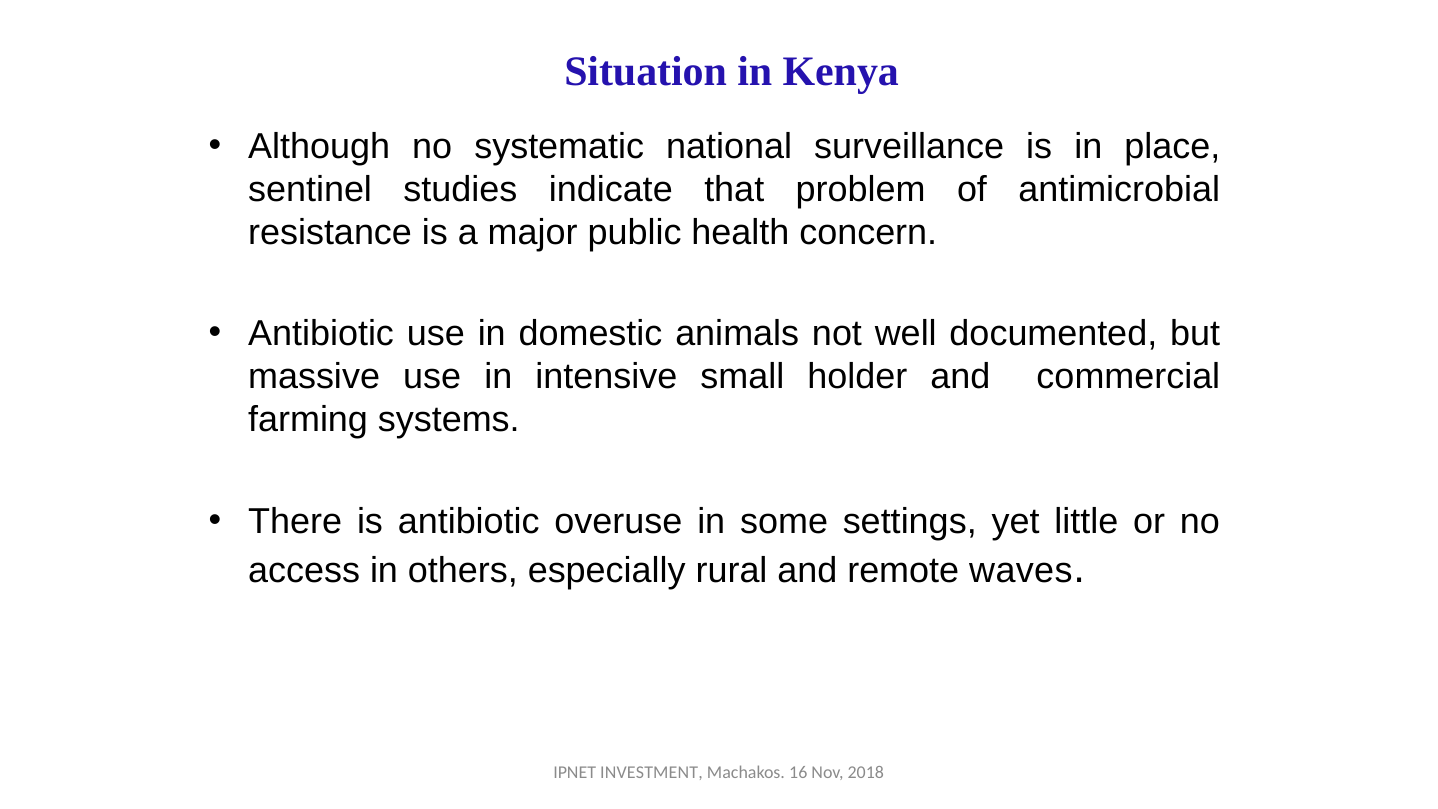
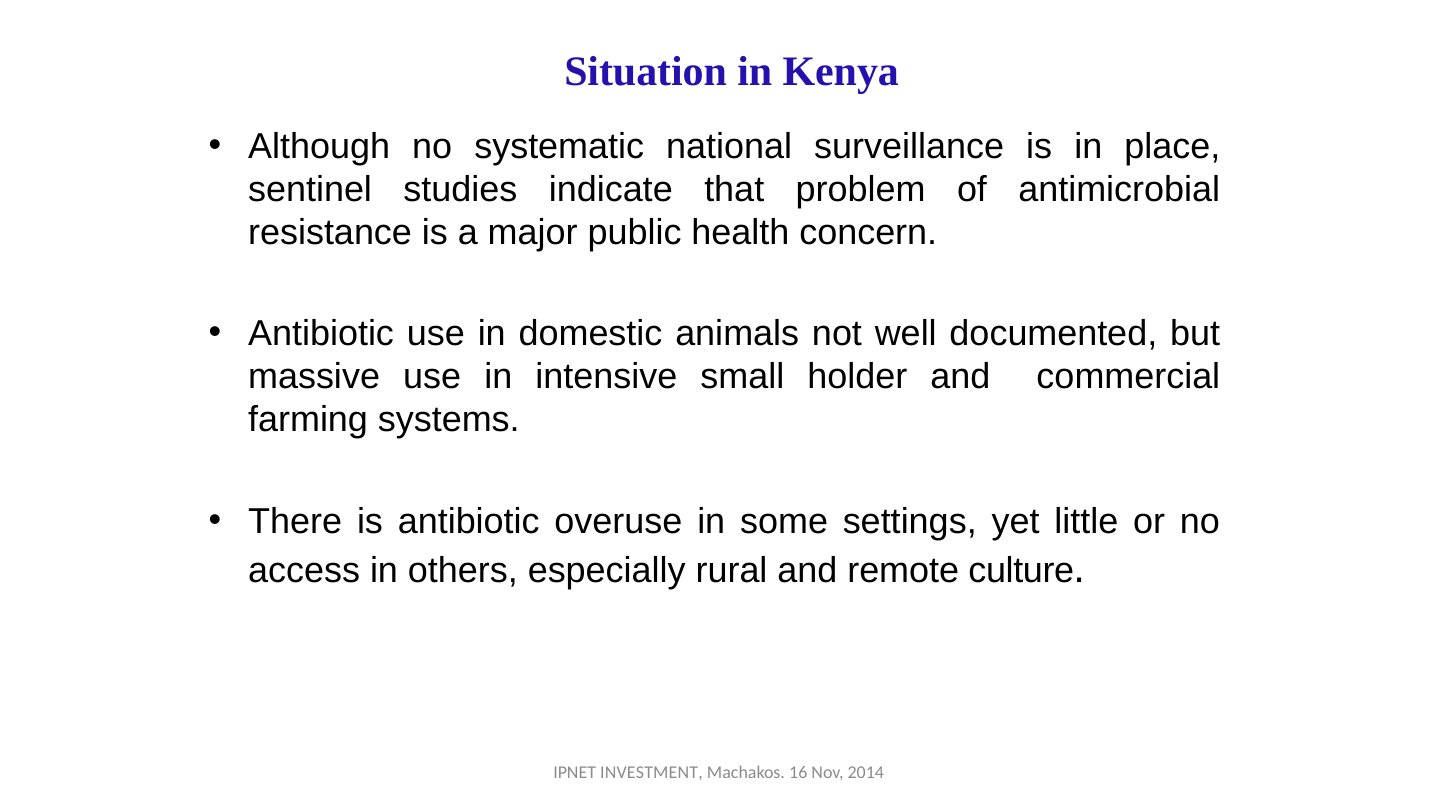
waves: waves -> culture (1021, 571)
2018: 2018 -> 2014 (866, 772)
